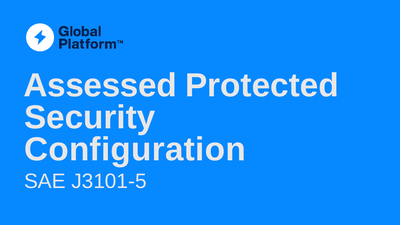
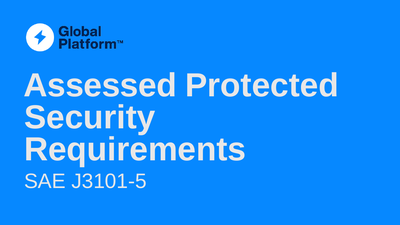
Configuration: Configuration -> Requirements (135, 150)
